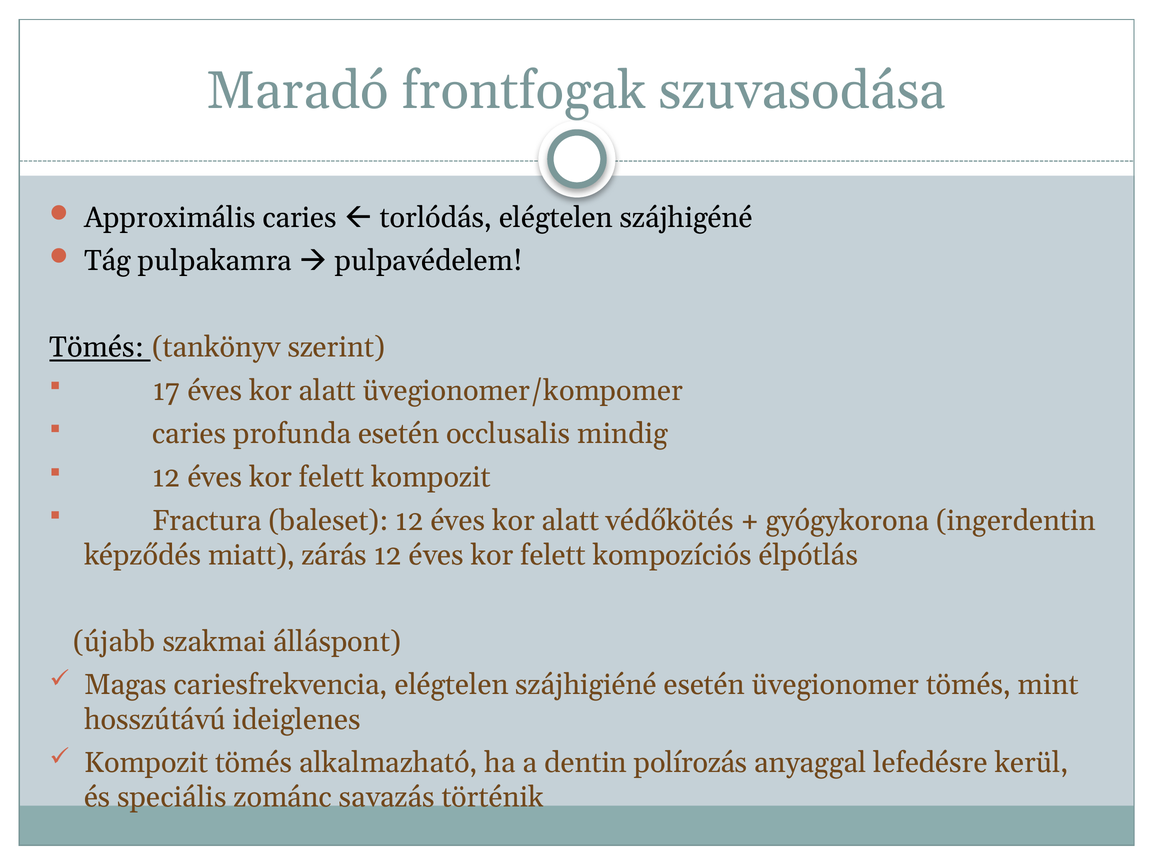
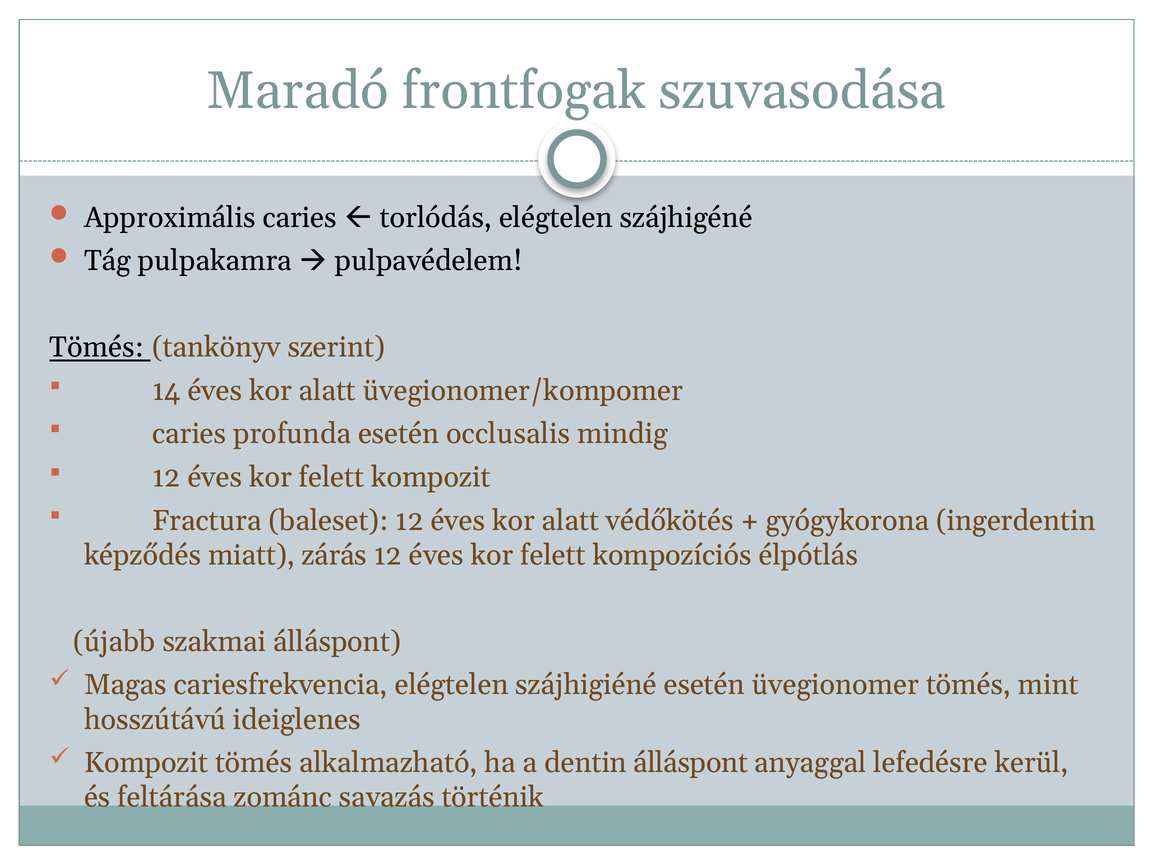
17: 17 -> 14 (166, 391)
dentin polírozás: polírozás -> álláspont (691, 763)
speciális: speciális -> feltárása (172, 798)
